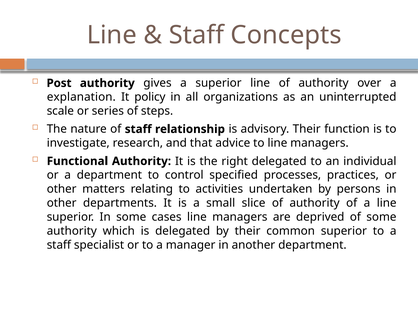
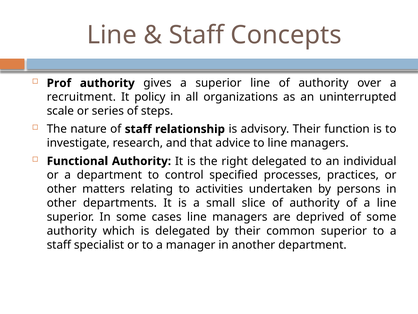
Post: Post -> Prof (59, 83)
explanation: explanation -> recruitment (81, 97)
